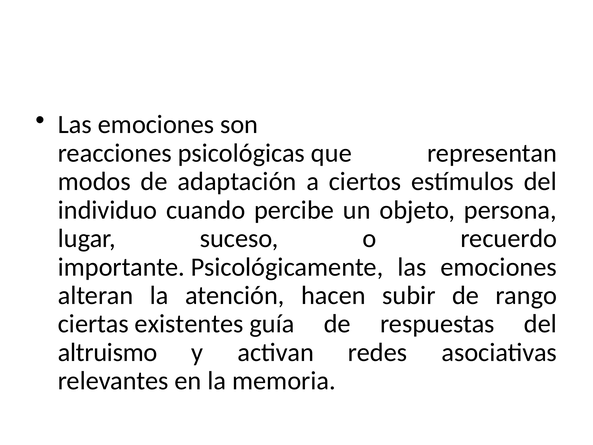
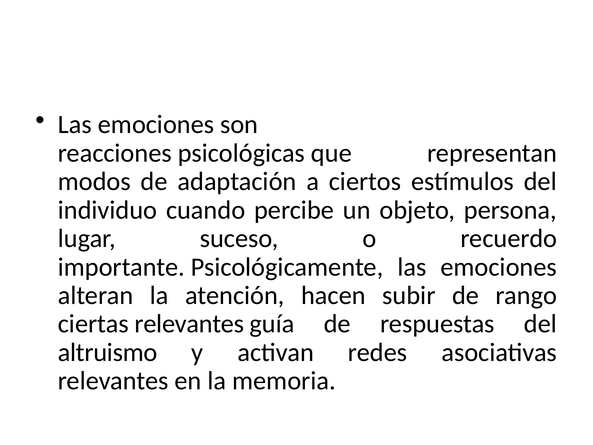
ciertas existentes: existentes -> relevantes (189, 324)
